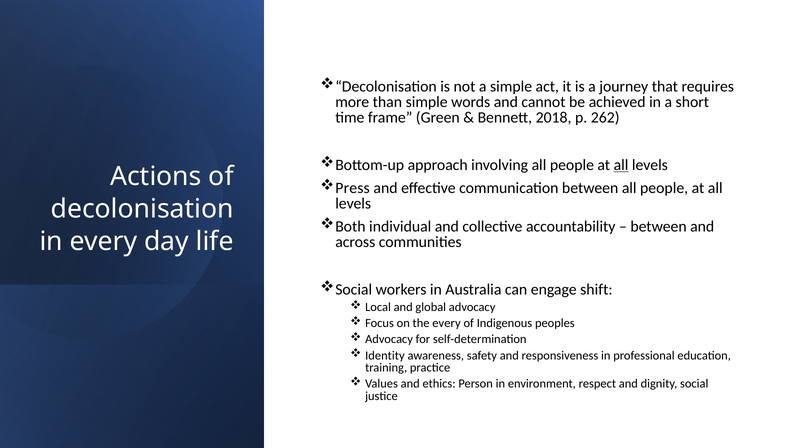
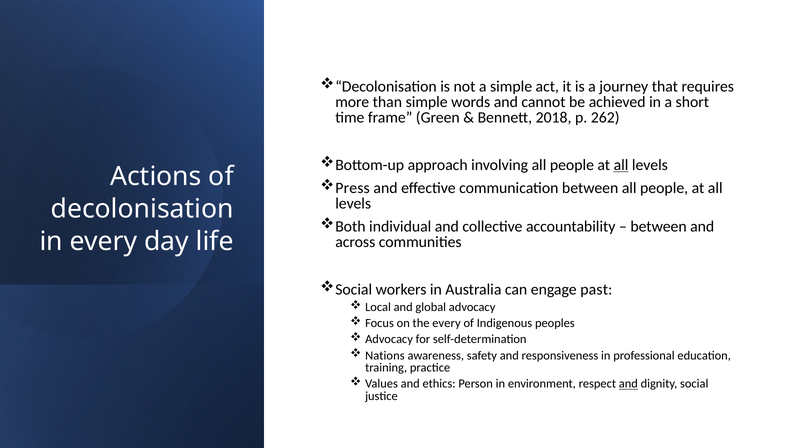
shift: shift -> past (596, 290)
Identity: Identity -> Nations (385, 356)
and underline: none -> present (628, 384)
